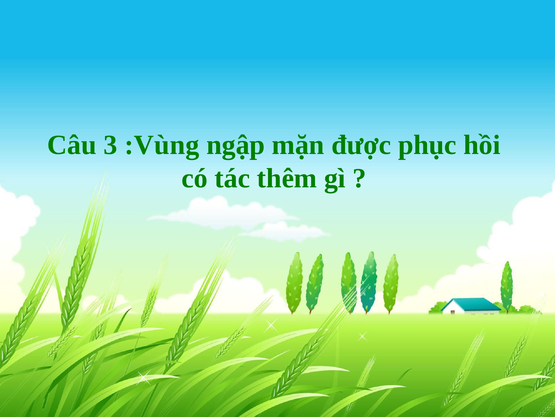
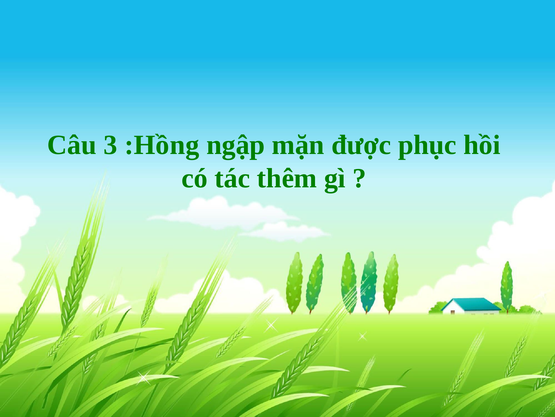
:Vùng: :Vùng -> :Hồng (162, 145)
